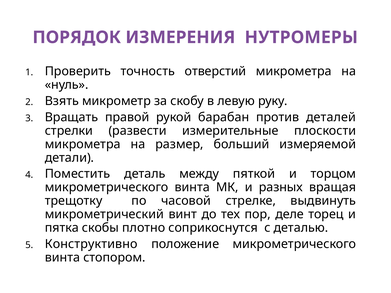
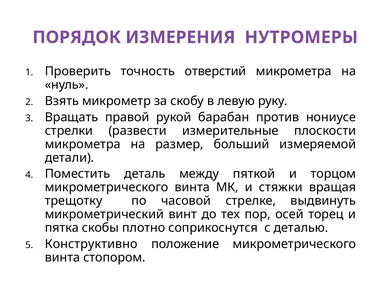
деталей: деталей -> нониусе (331, 117)
разных: разных -> стяжки (281, 188)
деле: деле -> осей (289, 214)
